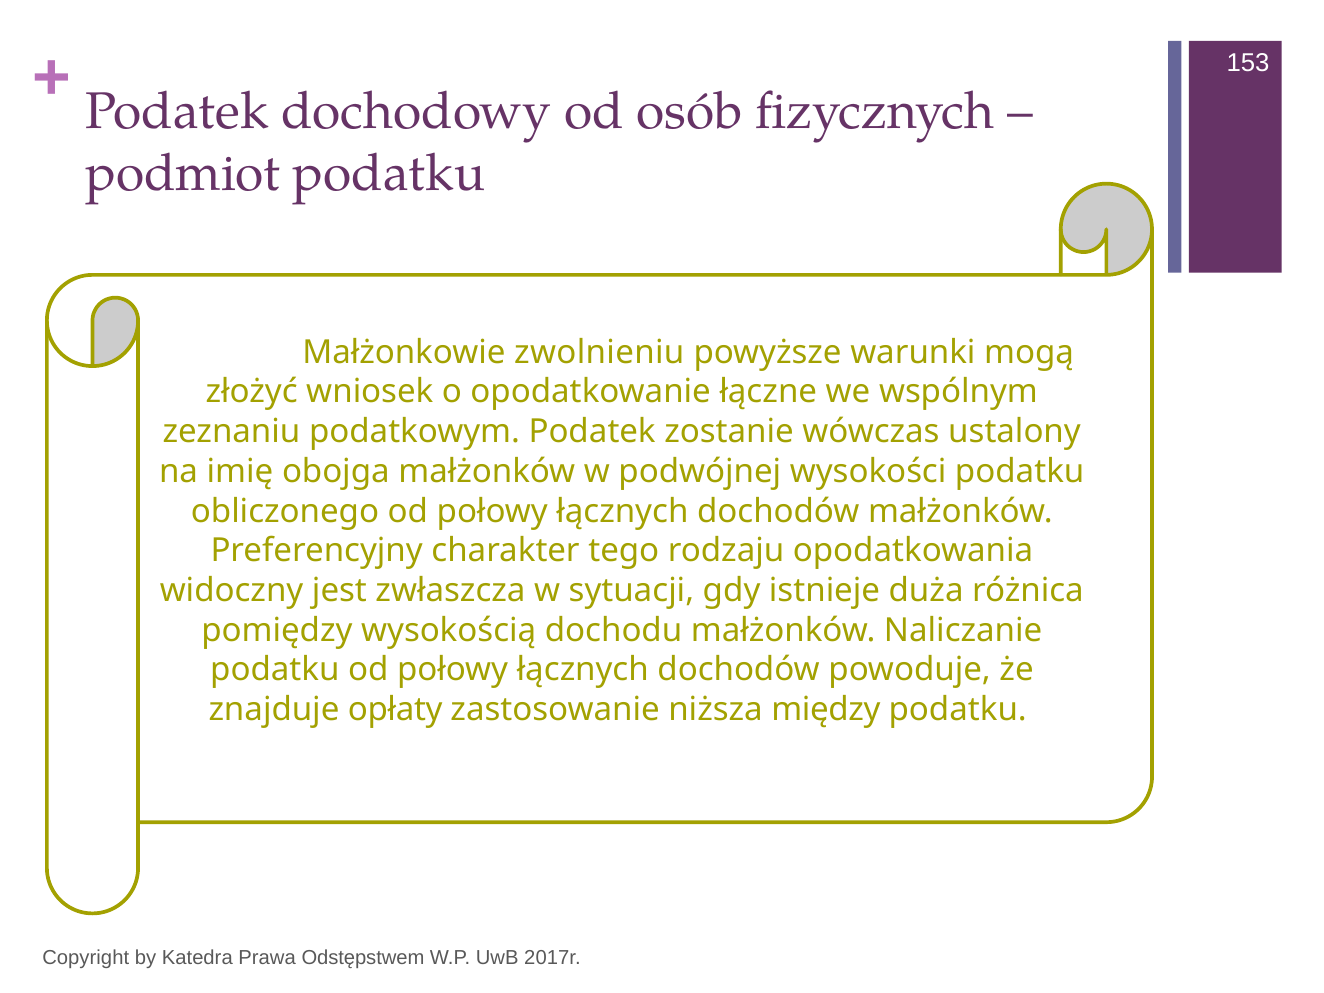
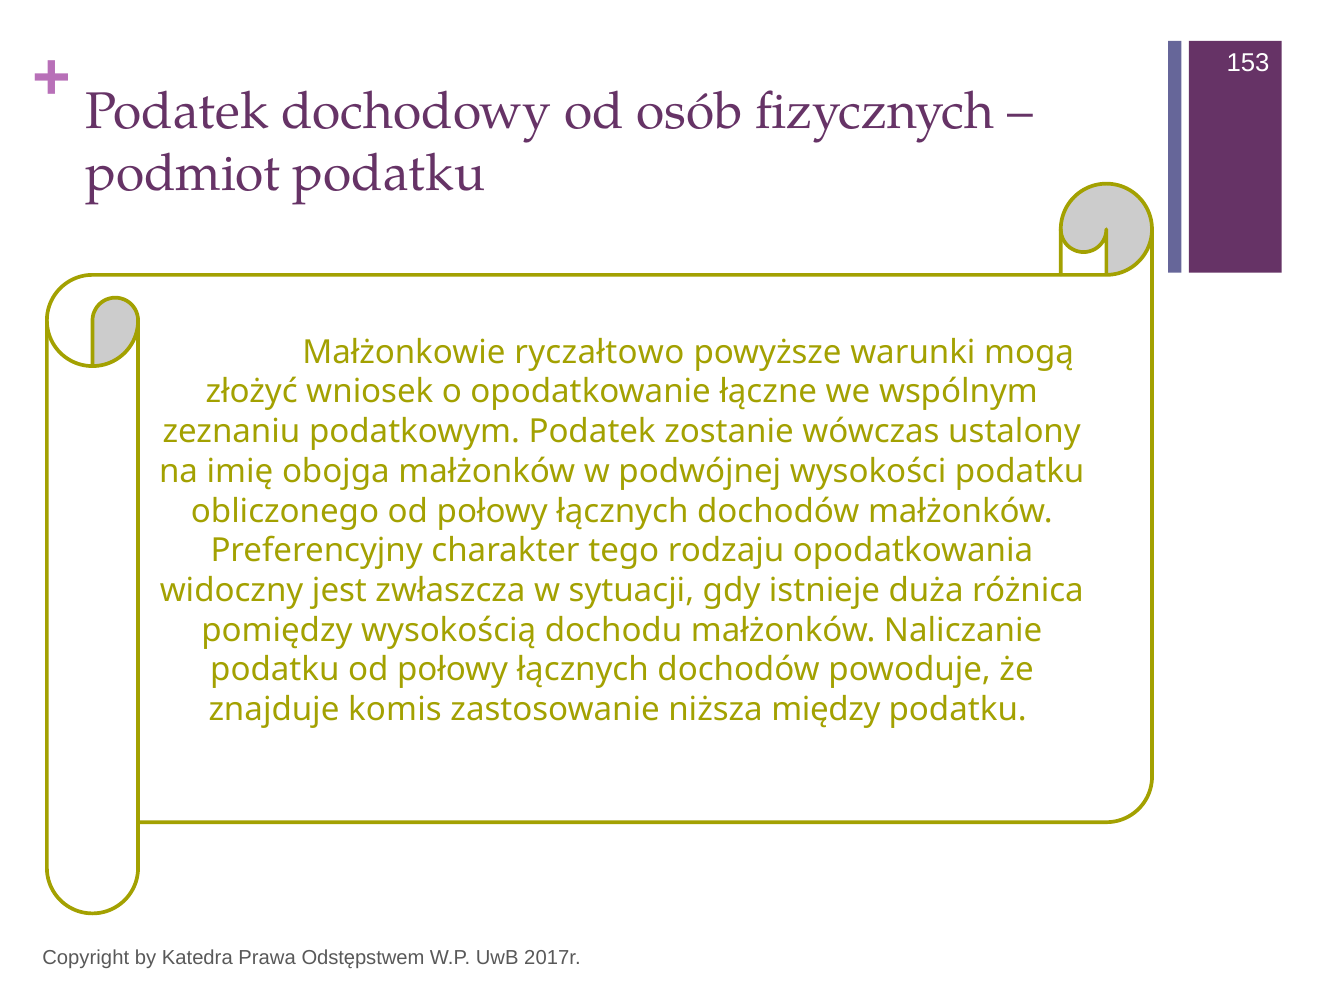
zwolnieniu: zwolnieniu -> ryczałtowo (599, 352)
opłaty: opłaty -> komis (395, 710)
